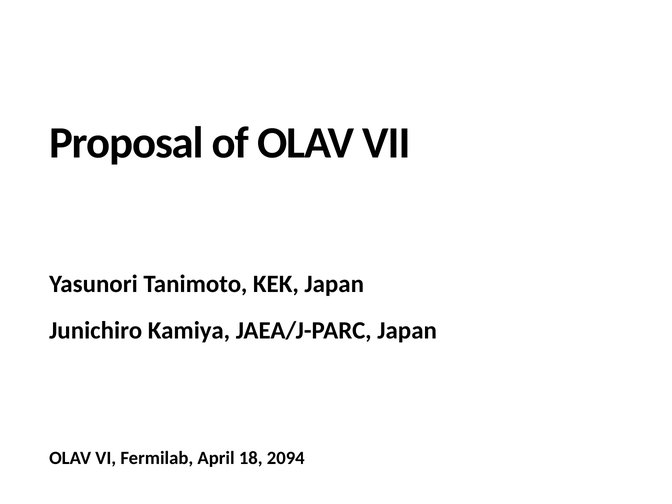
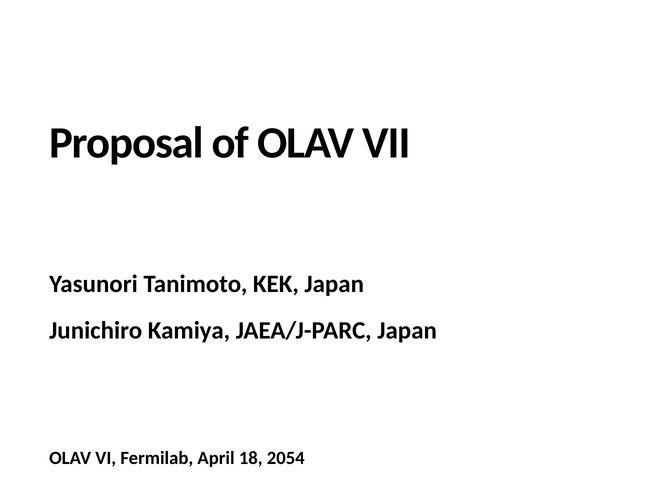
2094: 2094 -> 2054 (286, 458)
